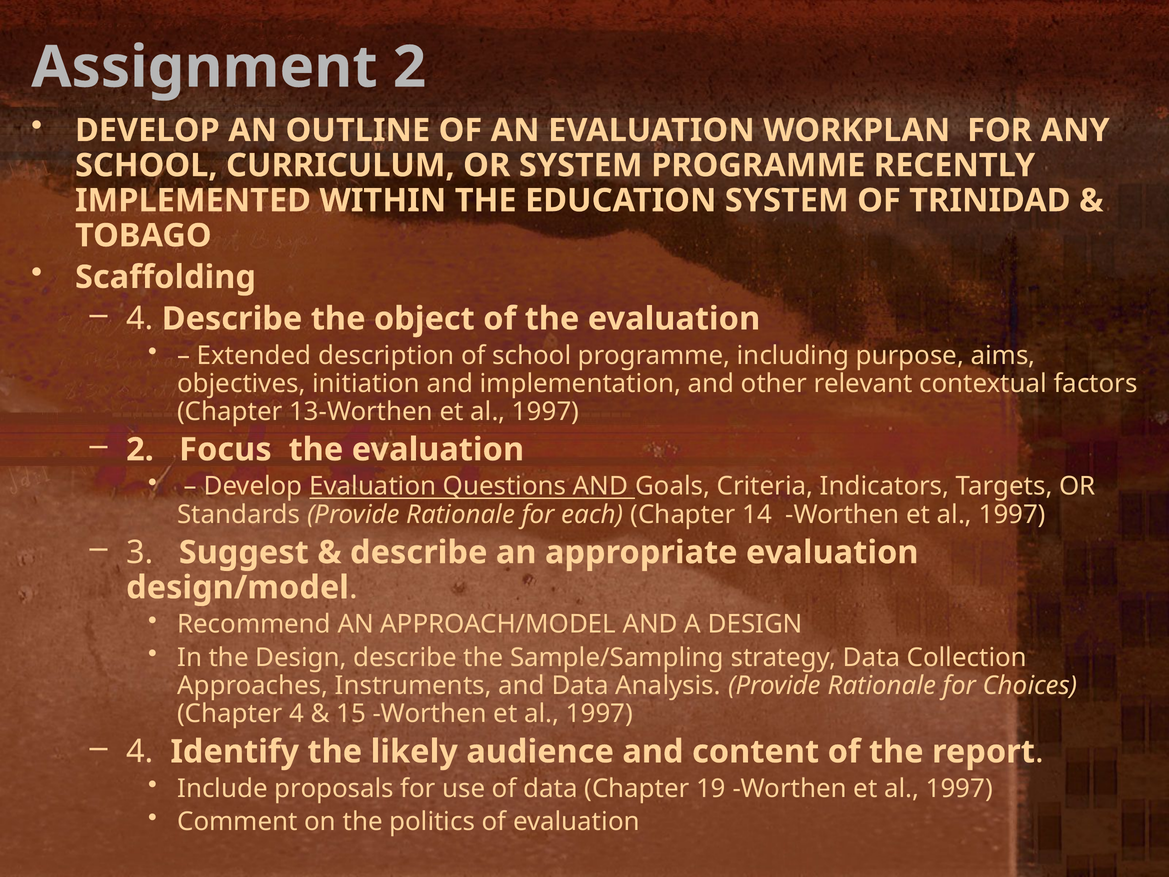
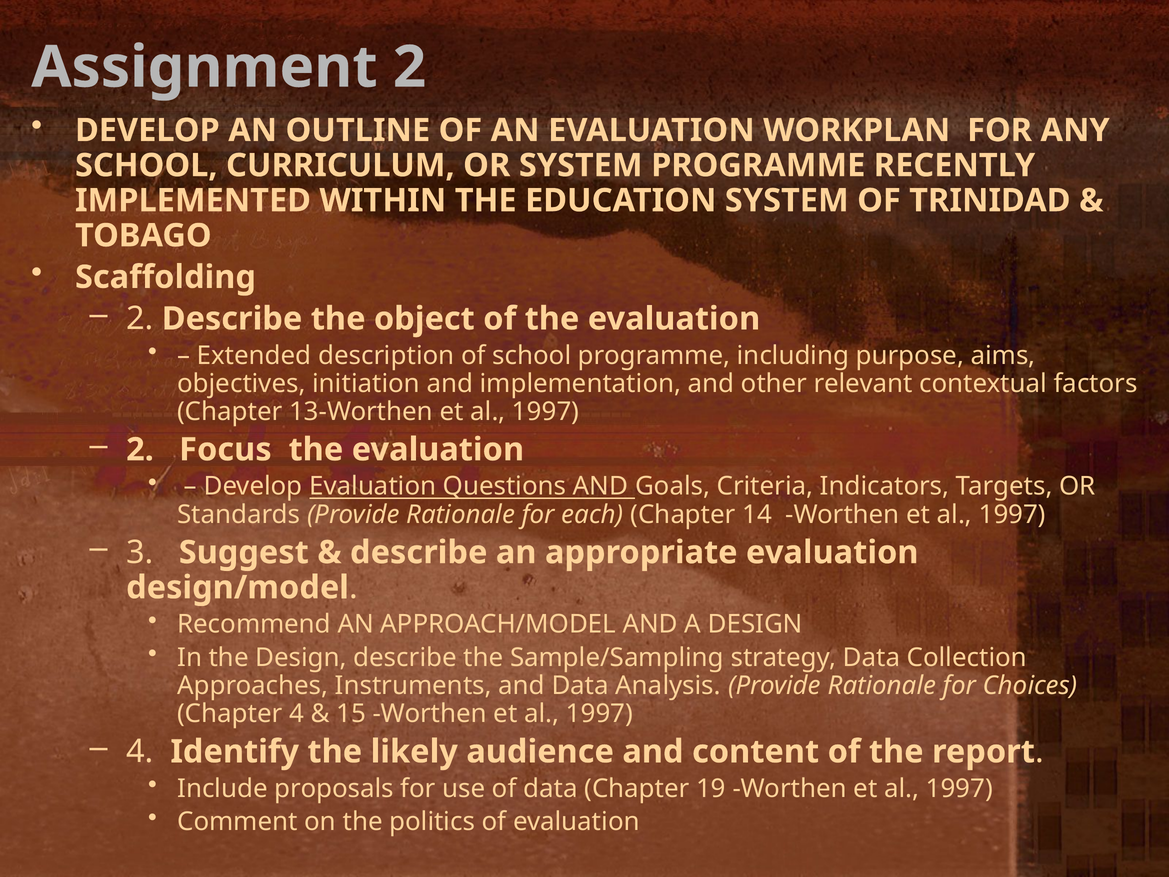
4: 4 -> 2 (140, 319)
